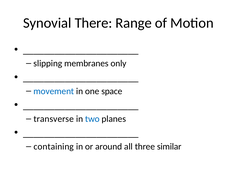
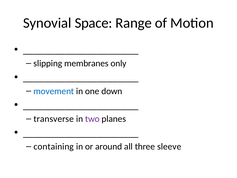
There: There -> Space (93, 23)
space: space -> down (112, 91)
two colour: blue -> purple (92, 119)
similar: similar -> sleeve (169, 146)
